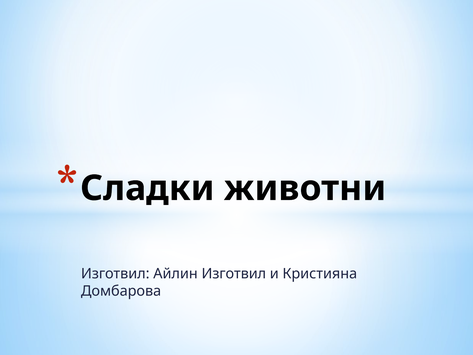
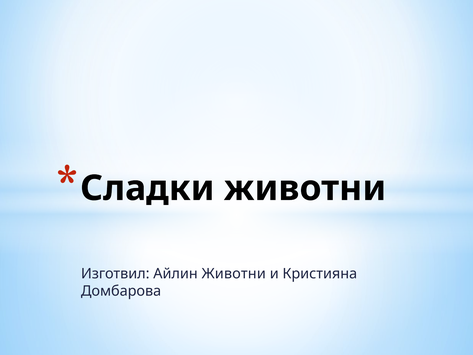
Айлин Изготвил: Изготвил -> Животни (234, 273)
